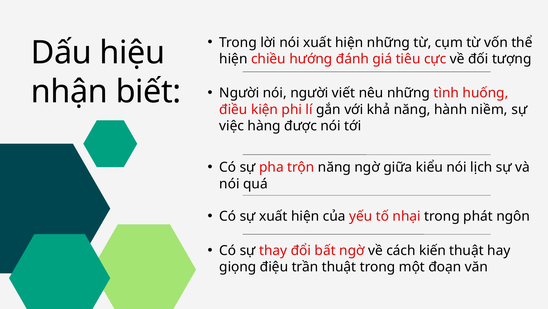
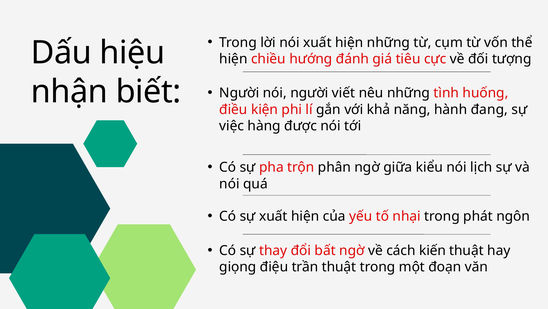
niềm: niềm -> đang (489, 109)
trộn năng: năng -> phân (334, 167)
